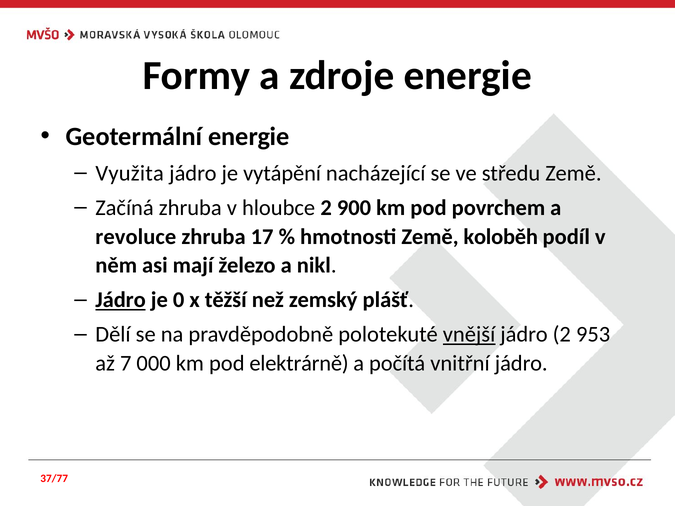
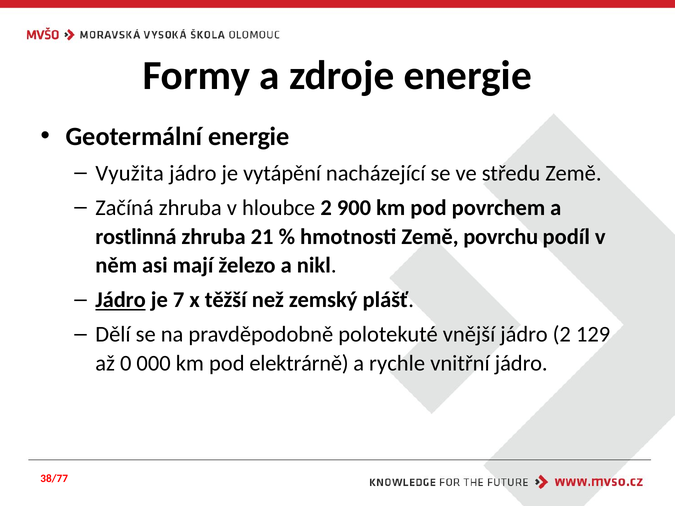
revoluce: revoluce -> rostlinná (136, 237)
17: 17 -> 21 (262, 237)
koloběh: koloběh -> povrchu (501, 237)
0: 0 -> 7 (179, 300)
vnější underline: present -> none (469, 335)
953: 953 -> 129 (593, 335)
7: 7 -> 0 (126, 364)
počítá: počítá -> rychle (397, 364)
37/77: 37/77 -> 38/77 (54, 479)
